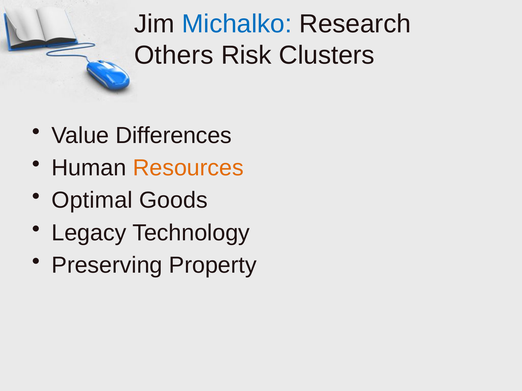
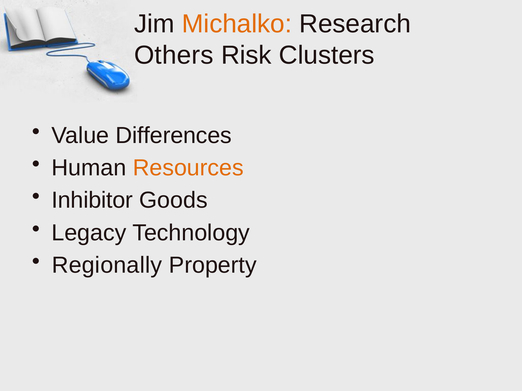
Michalko colour: blue -> orange (237, 24)
Optimal: Optimal -> Inhibitor (92, 201)
Preserving: Preserving -> Regionally (107, 266)
